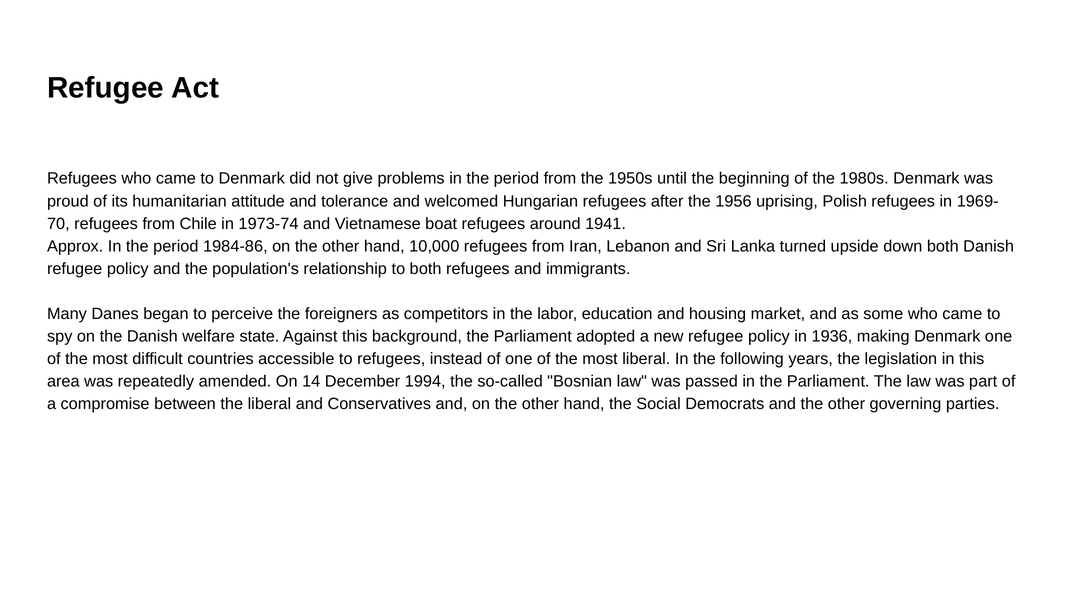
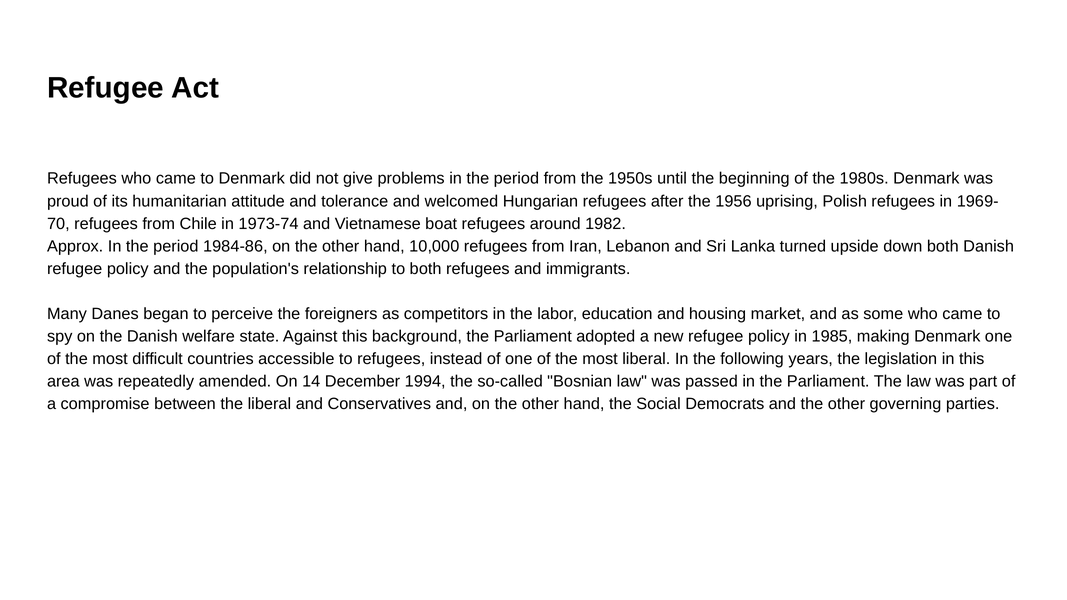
1941: 1941 -> 1982 (606, 224)
1936: 1936 -> 1985 (832, 337)
